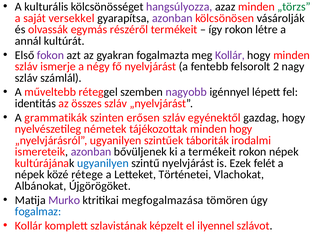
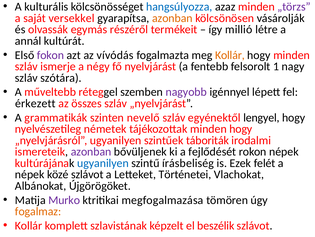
hangsúlyozza colour: purple -> blue (179, 7)
„törzs colour: green -> purple (294, 7)
azonban colour: purple -> orange (172, 18)
így rokon: rokon -> millió (239, 29)
gyakran: gyakran -> vívódás (115, 55)
Kollár colour: purple -> orange (230, 55)
2: 2 -> 1 (276, 66)
számlál: számlál -> szótára (61, 78)
identitás: identitás -> érkezett (35, 103)
erősen: erősen -> nevelő (143, 117)
gazdag: gazdag -> lengyel (261, 117)
a termékeit: termékeit -> fejlődését (212, 151)
szintű nyelvjárást: nyelvjárást -> írásbeliség (188, 163)
közé rétege: rétege -> szlávot (87, 174)
fogalmaz colour: blue -> orange (38, 211)
ilyennel: ilyennel -> beszélik (216, 225)
